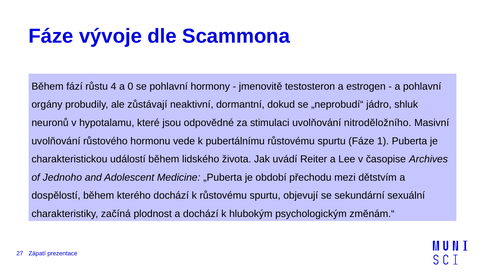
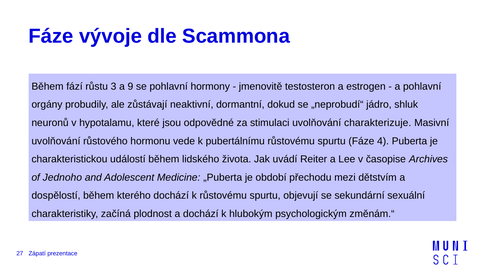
4: 4 -> 3 (114, 86)
0: 0 -> 9 (130, 86)
nitroděložního: nitroděložního -> charakterizuje (378, 123)
1: 1 -> 4 (383, 141)
